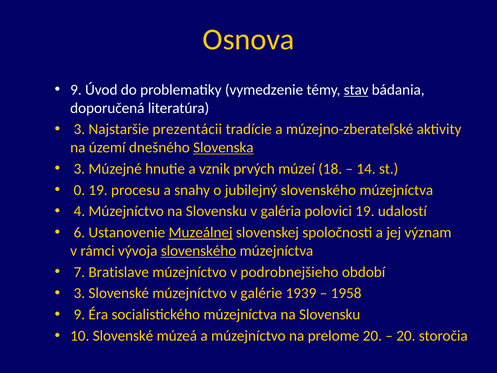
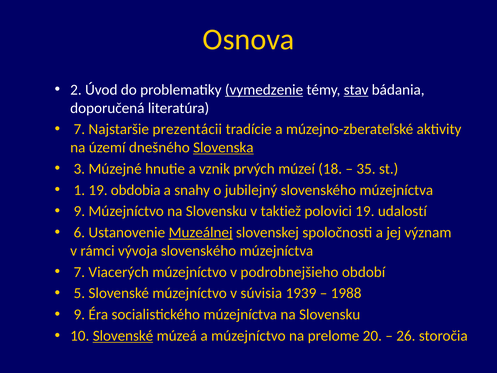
9: 9 -> 2 (76, 90)
vymedzenie underline: none -> present (264, 90)
3: 3 -> 7 (79, 129)
14: 14 -> 35 (366, 169)
0: 0 -> 1 (79, 190)
procesu: procesu -> obdobia (136, 190)
4: 4 -> 9 (79, 211)
galéria: galéria -> taktiež (281, 211)
slovenského underline: present -> none (199, 251)
Bratislave: Bratislave -> Viacerých (119, 272)
3: 3 -> 5 (79, 293)
galérie: galérie -> súvisia (261, 293)
1958: 1958 -> 1988 (346, 293)
Slovenské underline: none -> present (123, 336)
20: 20 -> 26 (406, 336)
